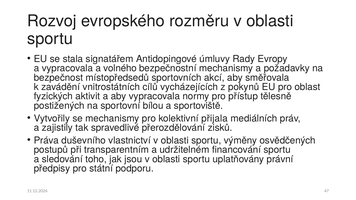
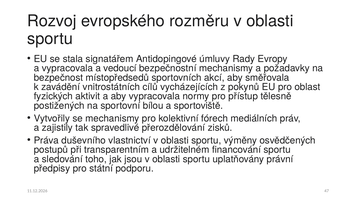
volného: volného -> vedoucí (120, 68)
přijala: přijala -> fórech (215, 118)
